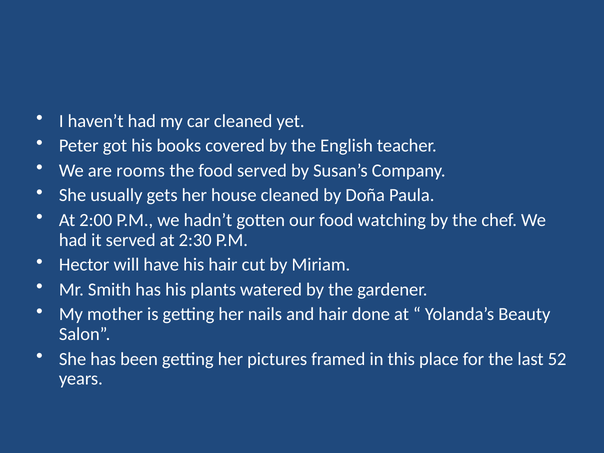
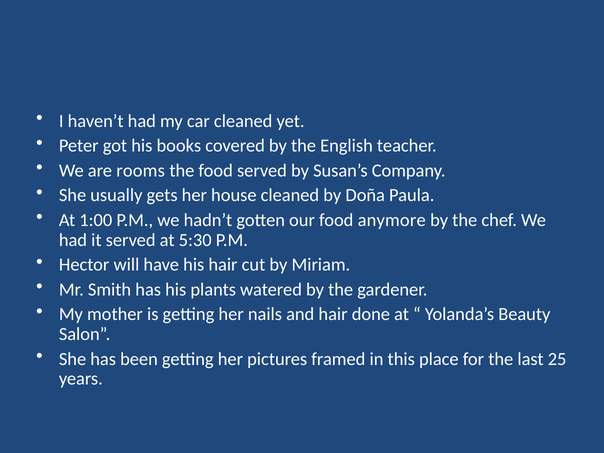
2:00: 2:00 -> 1:00 (96, 220)
watching: watching -> anymore (392, 220)
2:30: 2:30 -> 5:30 (195, 240)
52: 52 -> 25 (557, 359)
